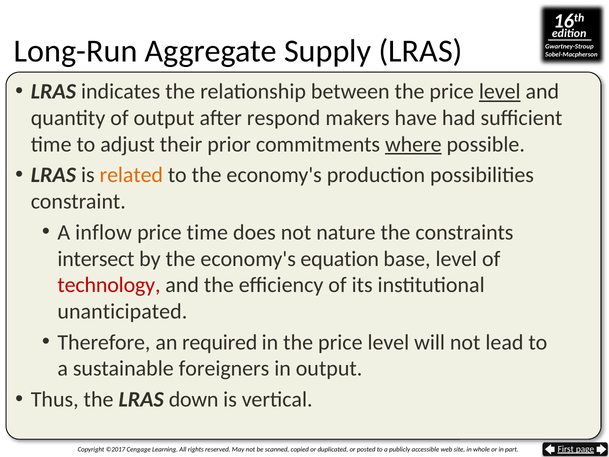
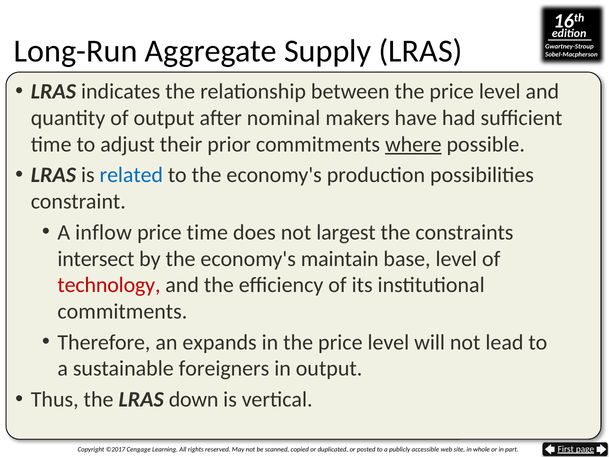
level underline: present -> none (500, 92)
respond: respond -> nominal (284, 118)
related colour: orange -> blue (131, 175)
nature: nature -> largest (346, 232)
equation: equation -> maintain (340, 259)
unanticipated: unanticipated -> commitments (122, 311)
required: required -> expands (220, 342)
